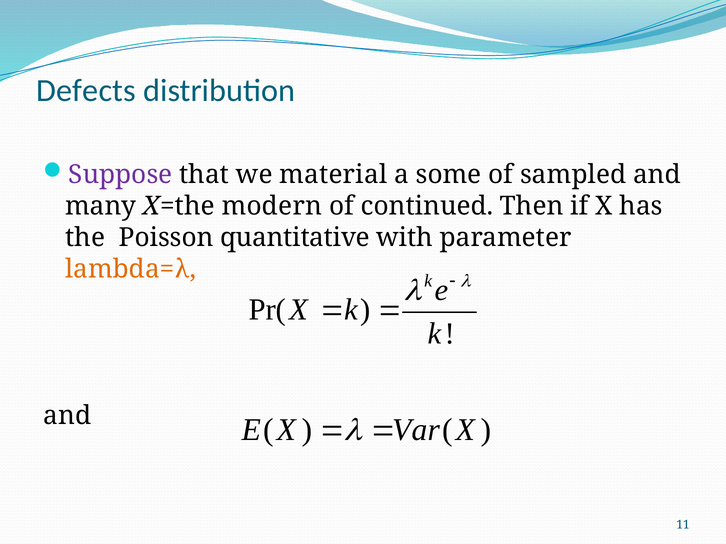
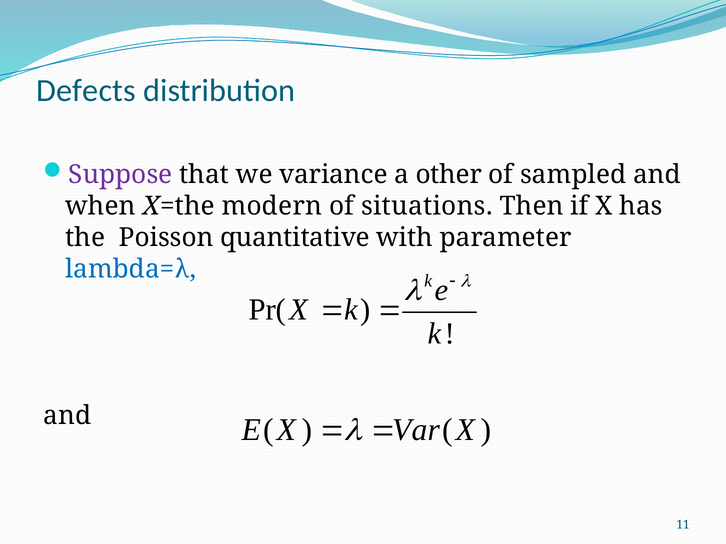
material: material -> variance (333, 175)
some: some -> other (449, 175)
many: many -> when (101, 206)
continued: continued -> situations (427, 206)
lambda=λ colour: orange -> blue (131, 269)
